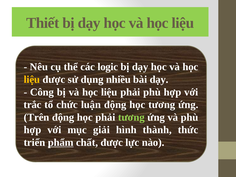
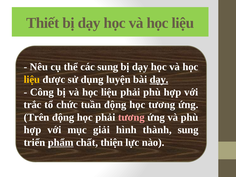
các logic: logic -> sung (108, 67)
nhiều: nhiều -> luyện (118, 79)
dạy underline: none -> present (159, 79)
luận: luận -> tuần (91, 105)
tương colour: light green -> pink (131, 117)
thành thức: thức -> sung (188, 130)
chất được: được -> thiện (112, 142)
